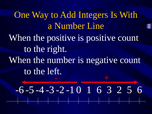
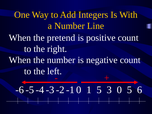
the positive: positive -> pretend (61, 38)
1 6: 6 -> 5 (99, 90)
3 2: 2 -> 0 (119, 90)
